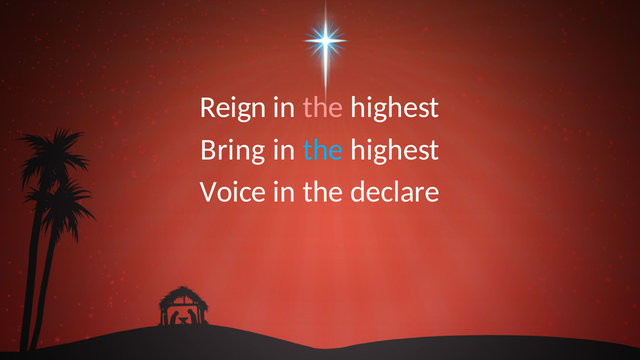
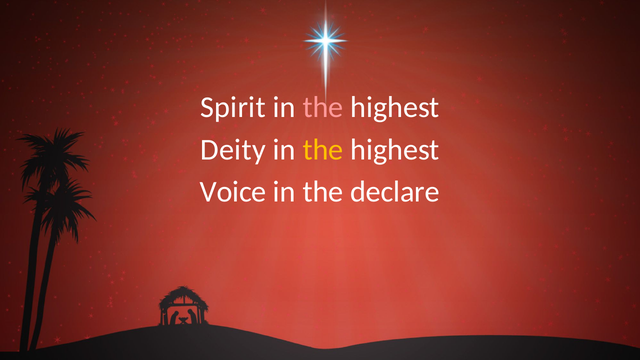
Reign: Reign -> Spirit (233, 107)
Bring: Bring -> Deity (233, 150)
the colour: light blue -> yellow (323, 150)
